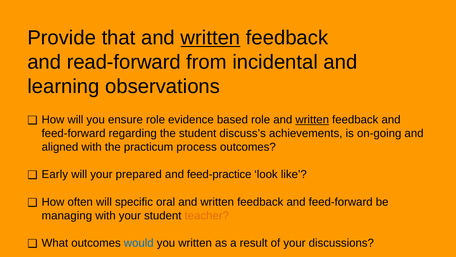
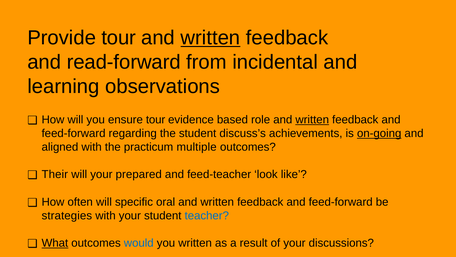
Provide that: that -> tour (119, 38)
ensure role: role -> tour (156, 119)
on-going underline: none -> present (379, 133)
process: process -> multiple (197, 147)
Early: Early -> Their (55, 174)
feed-practice: feed-practice -> feed-teacher (219, 174)
managing: managing -> strategies (67, 215)
teacher colour: orange -> blue (207, 215)
What underline: none -> present (55, 243)
